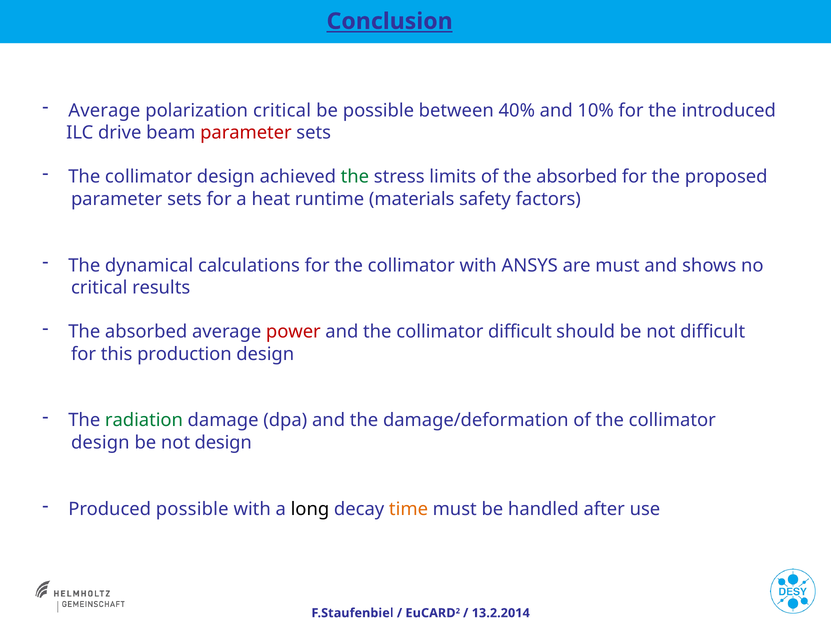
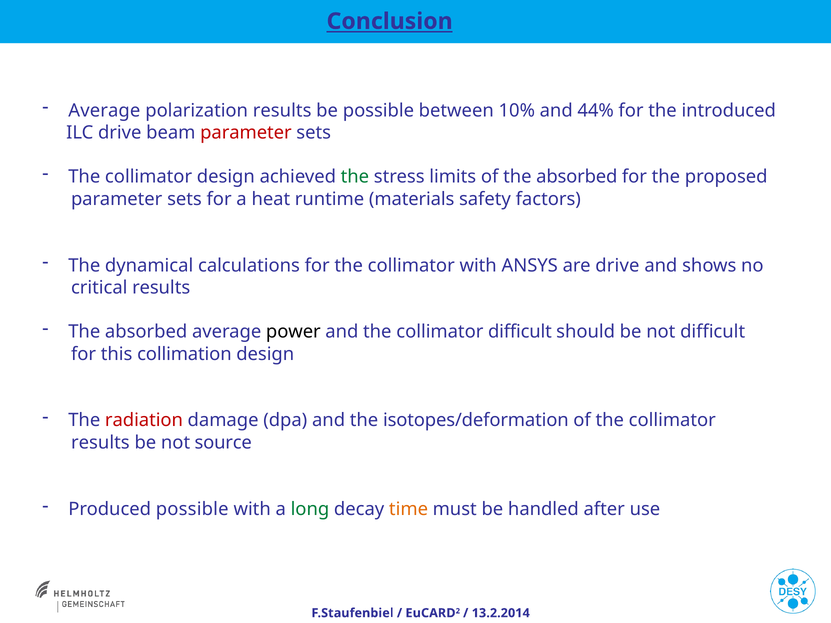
polarization critical: critical -> results (282, 110)
40%: 40% -> 10% (517, 110)
10%: 10% -> 44% (596, 110)
are must: must -> drive (617, 266)
power colour: red -> black (293, 332)
production: production -> collimation (184, 354)
radiation colour: green -> red (144, 421)
damage/deformation: damage/deformation -> isotopes/deformation (476, 421)
design: design -> results (100, 443)
not design: design -> source (223, 443)
long colour: black -> green (310, 509)
